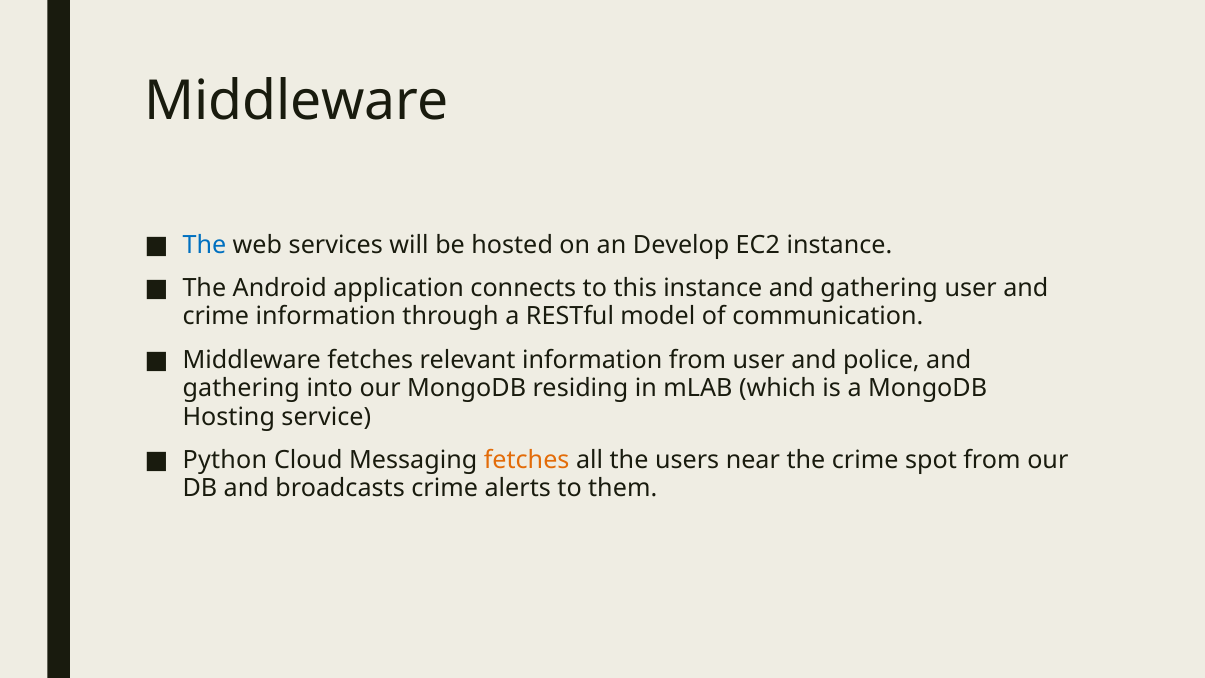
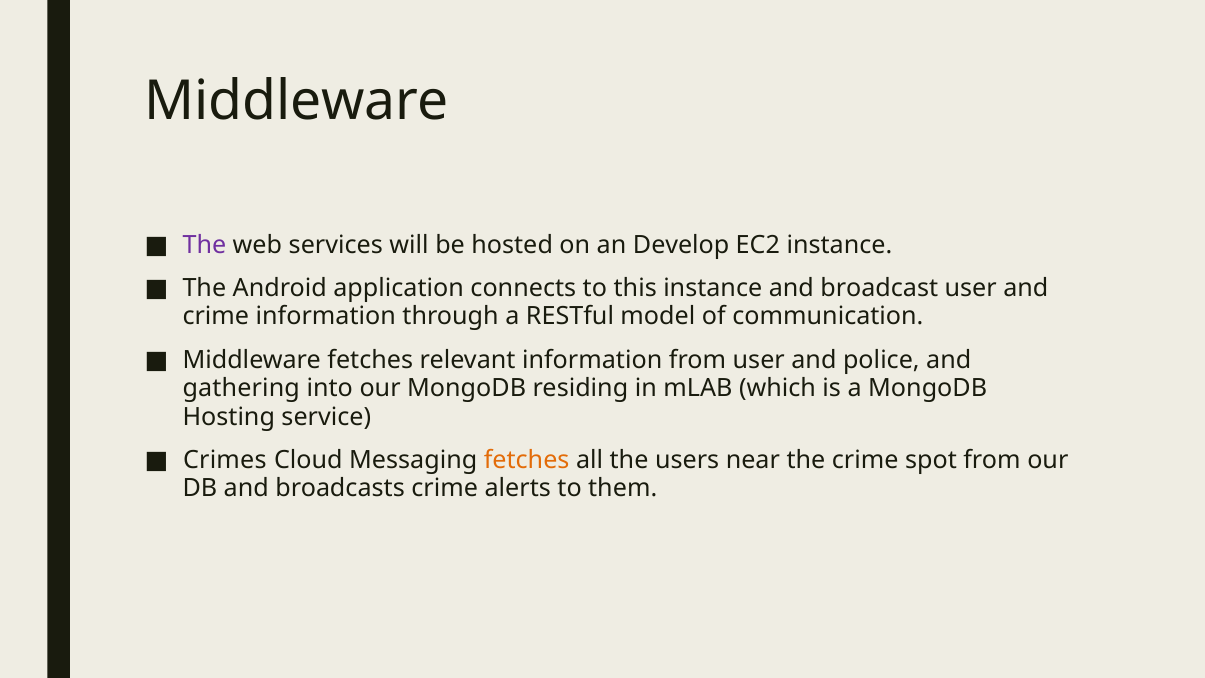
The colour: blue -> purple (204, 245)
instance and gathering: gathering -> broadcast (879, 288)
Python: Python -> Crimes (225, 460)
